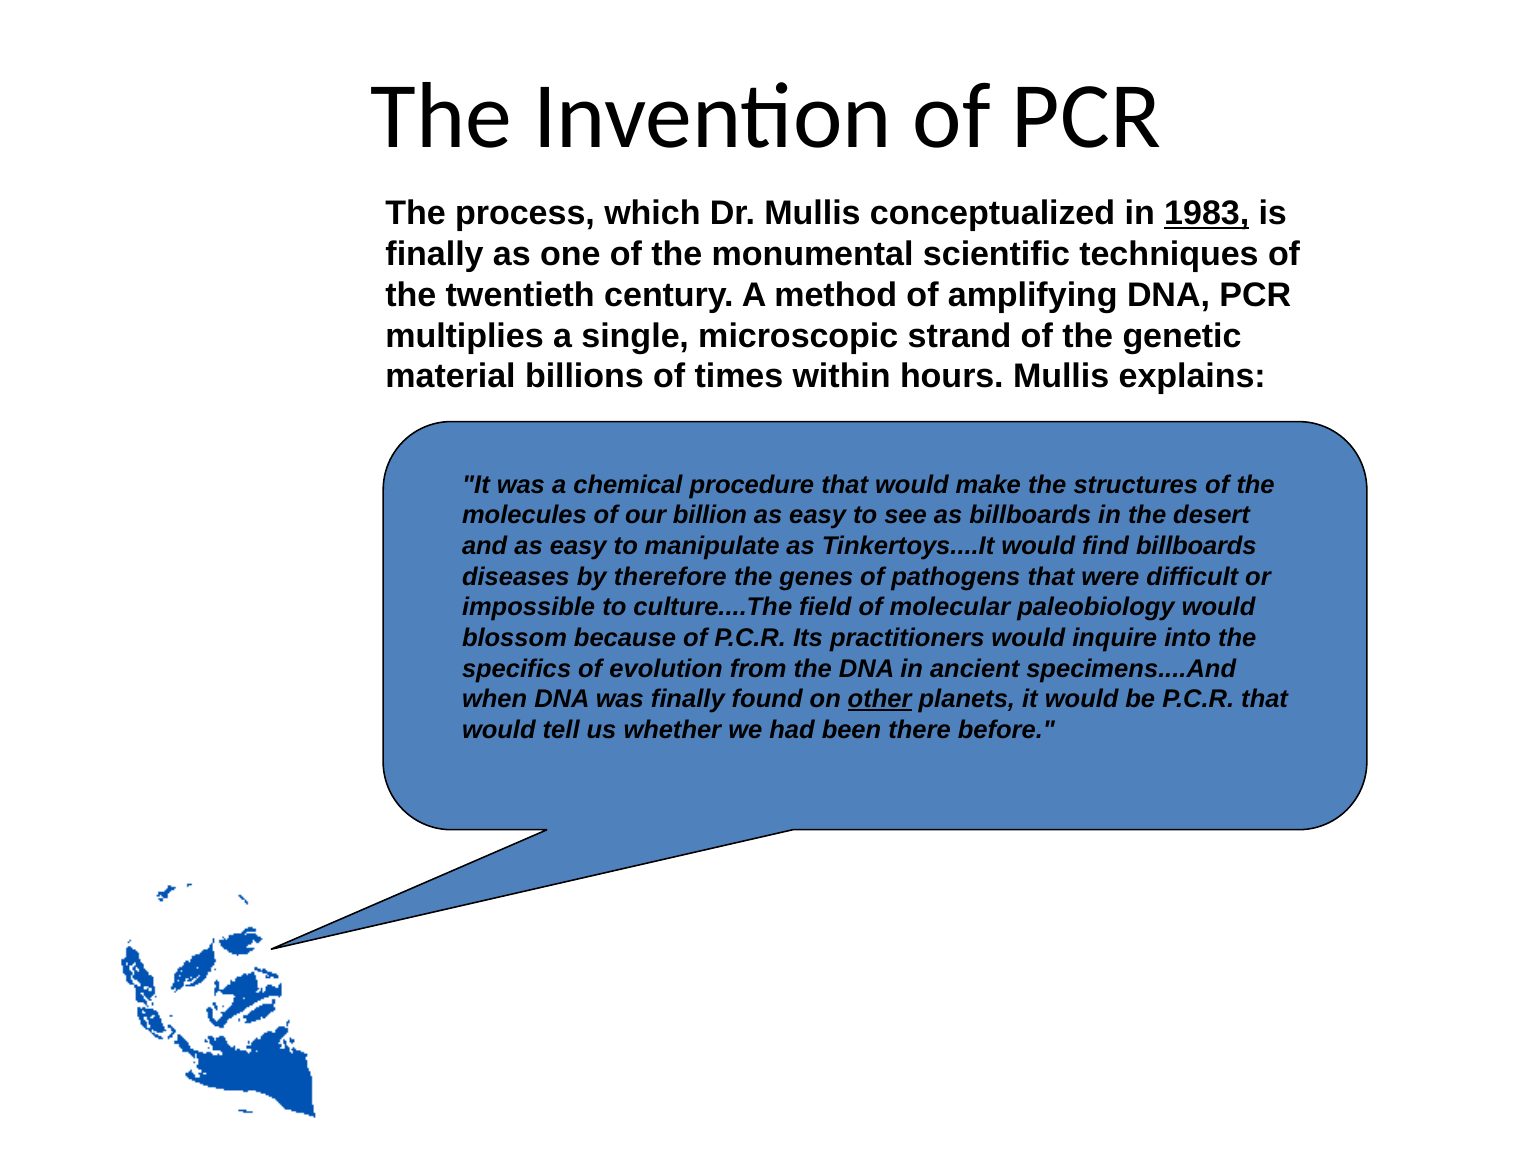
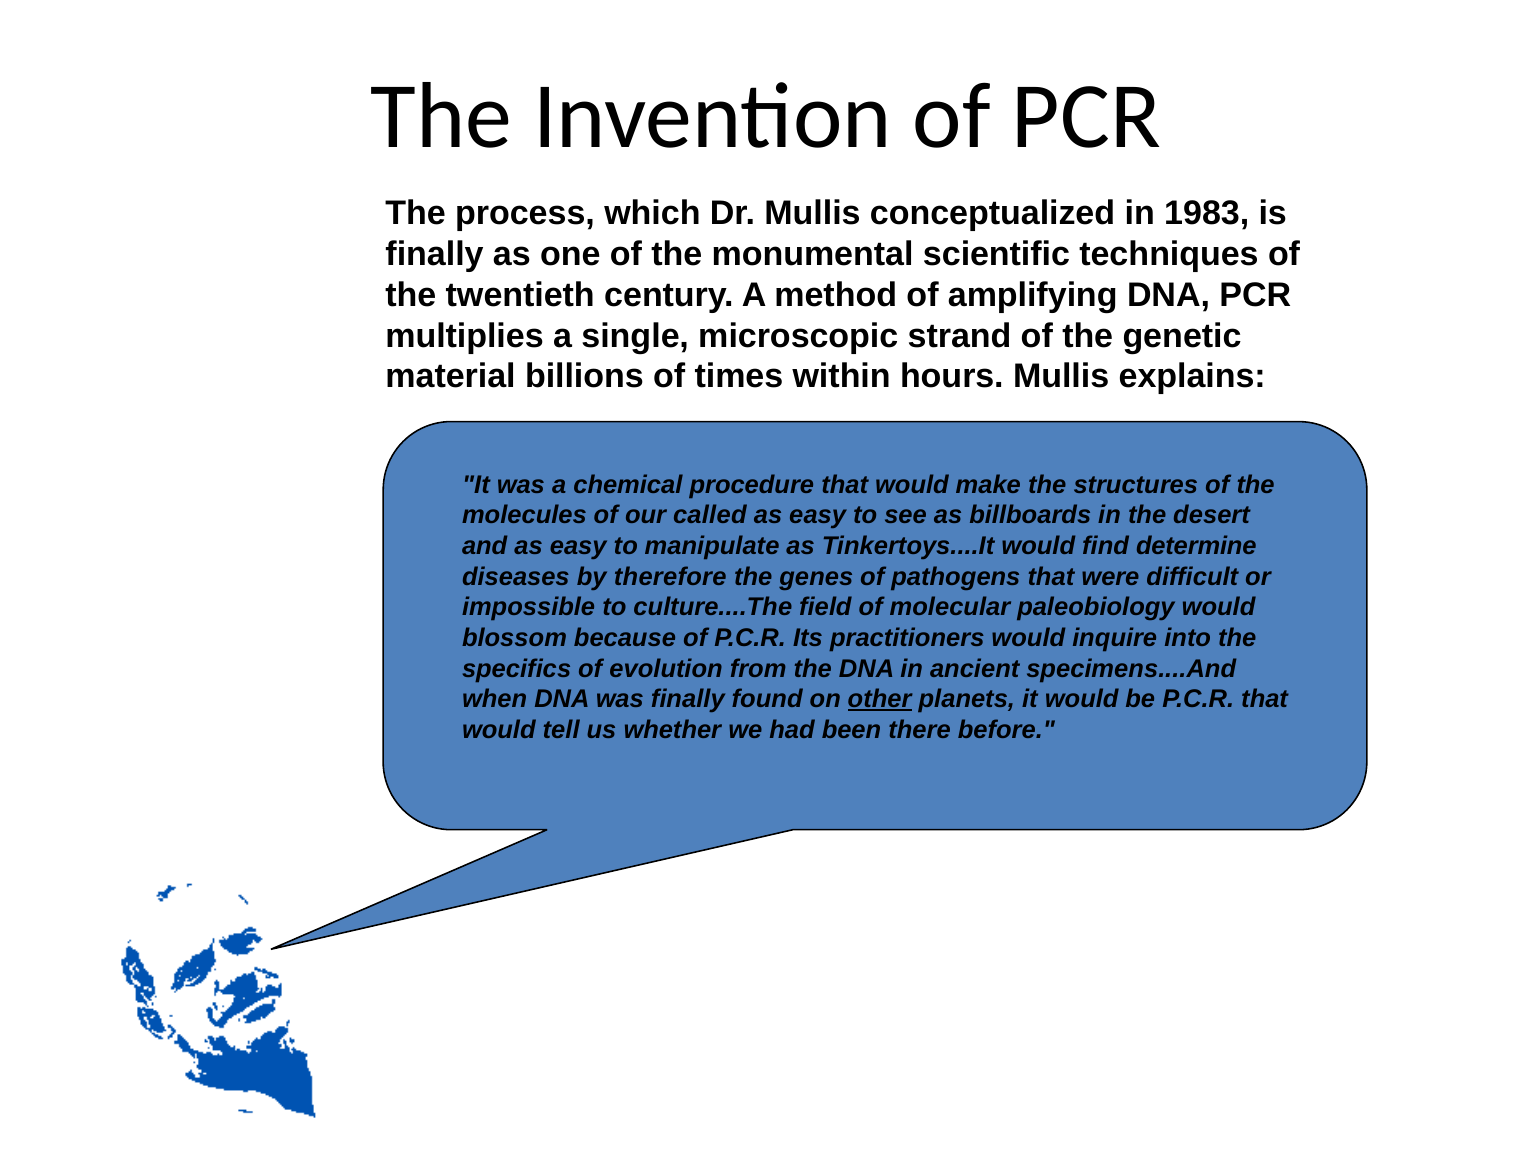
1983 underline: present -> none (1207, 213)
billion: billion -> called (710, 515)
find billboards: billboards -> determine (1196, 546)
